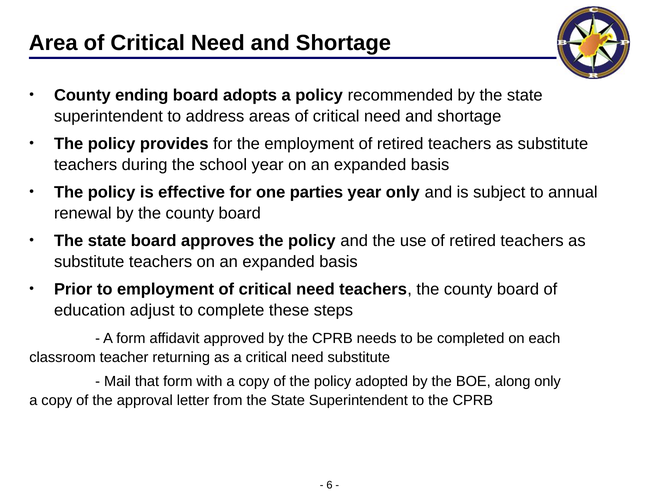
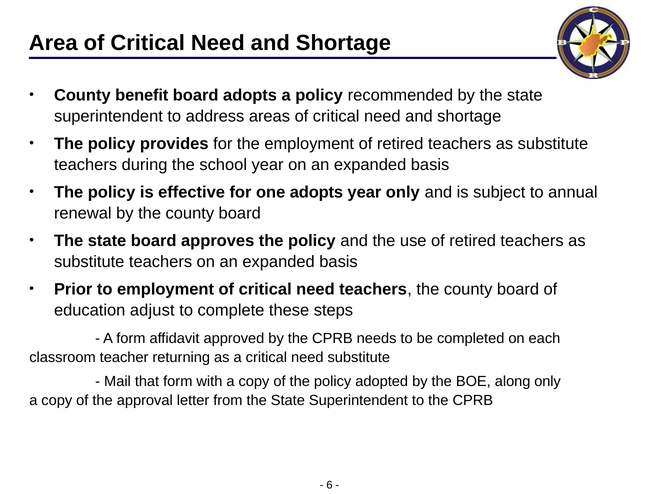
ending: ending -> benefit (142, 95)
one parties: parties -> adopts (316, 192)
